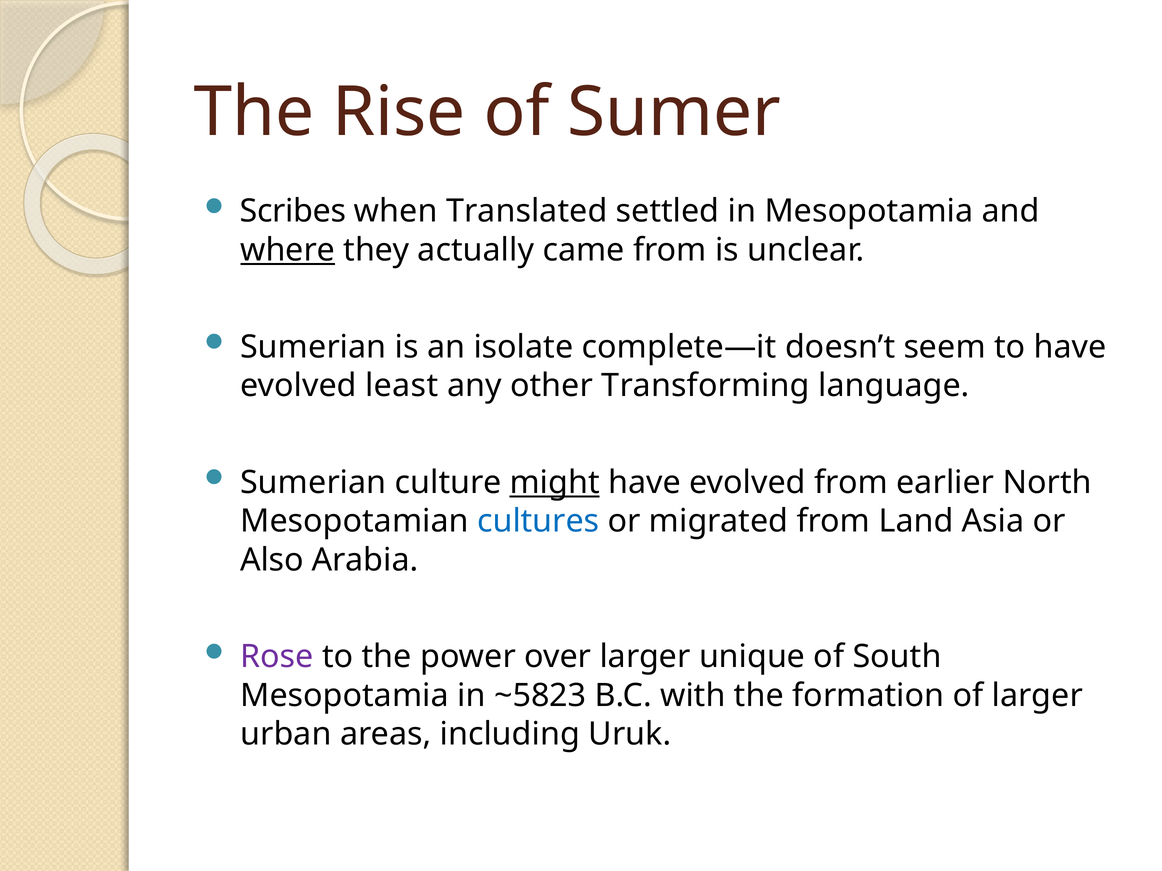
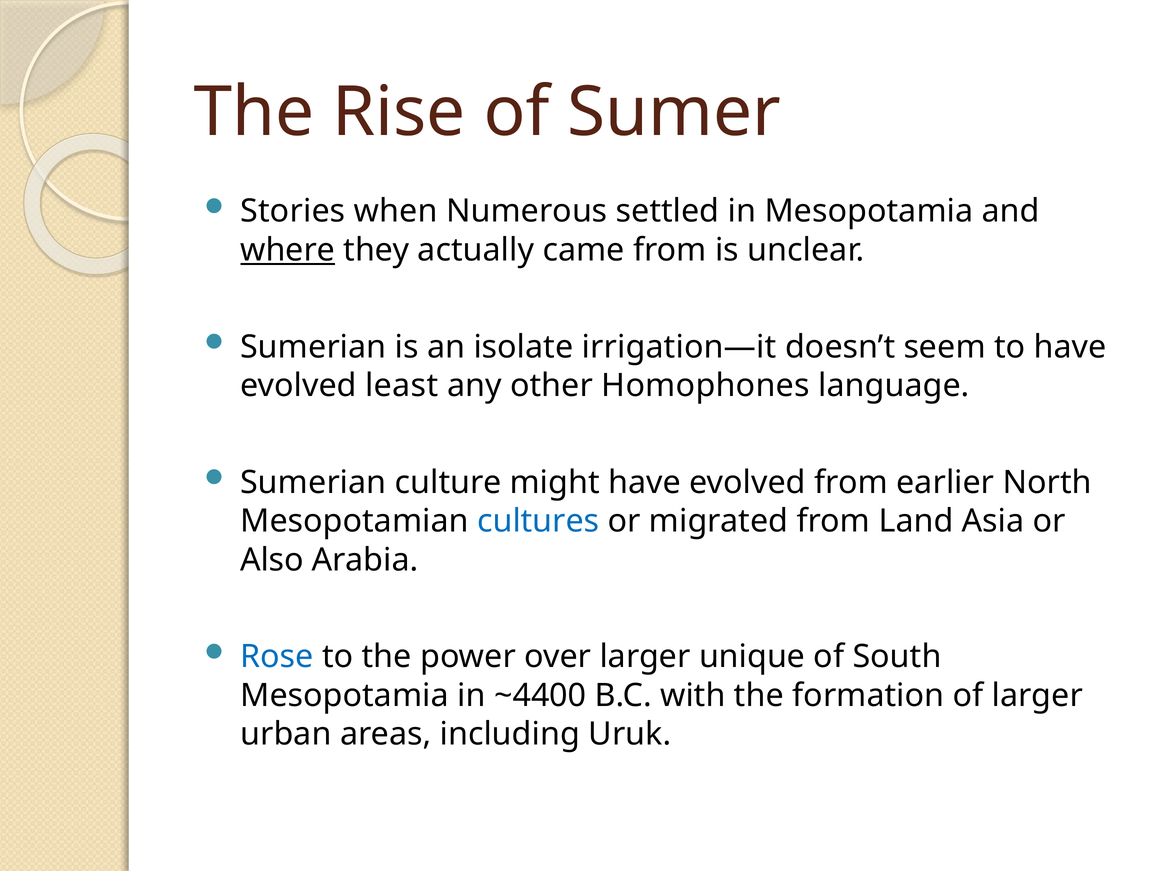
Scribes: Scribes -> Stories (293, 211)
Translated: Translated -> Numerous (527, 211)
complete—it: complete—it -> irrigation—it (679, 347)
Transforming: Transforming -> Homophones (706, 386)
might underline: present -> none (555, 483)
Rose colour: purple -> blue (277, 657)
~5823: ~5823 -> ~4400 (540, 696)
